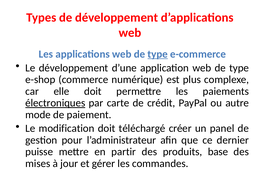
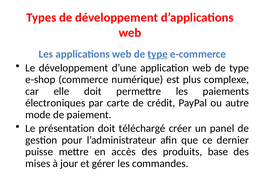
électroniques underline: present -> none (55, 103)
modification: modification -> présentation (67, 128)
partir: partir -> accès (124, 152)
